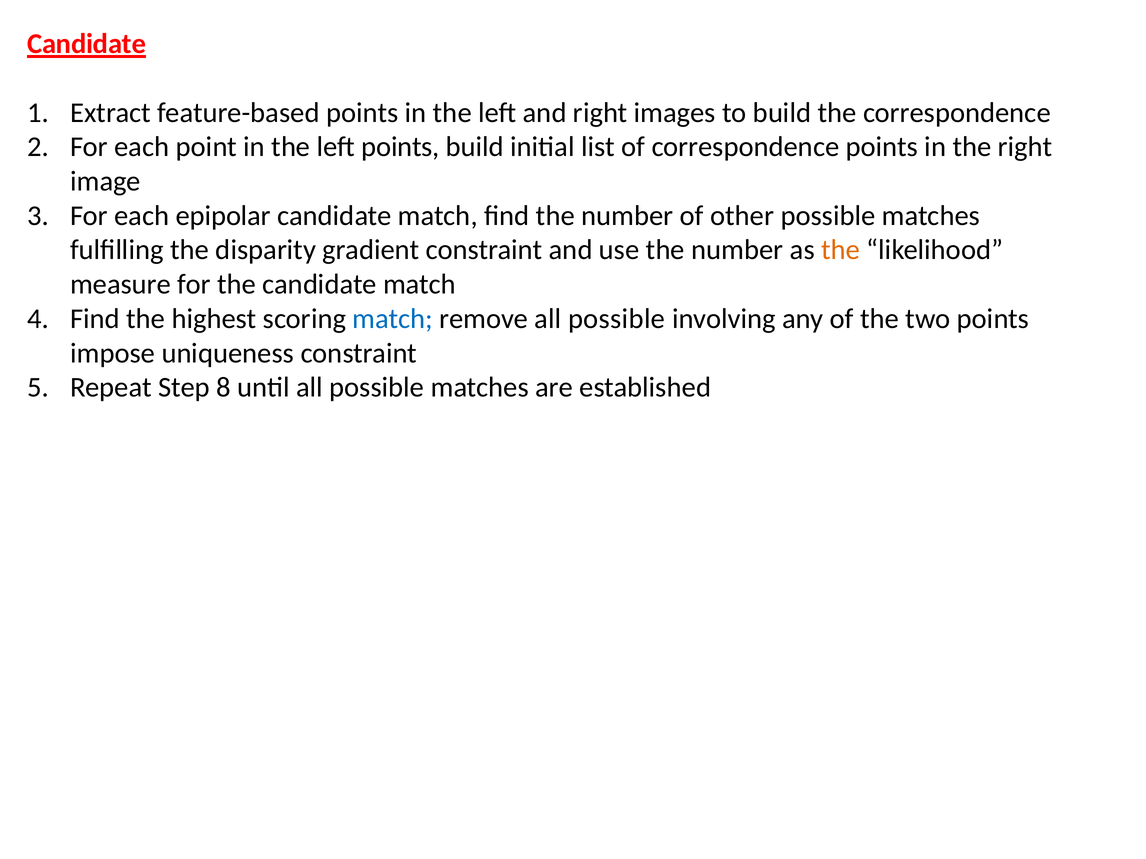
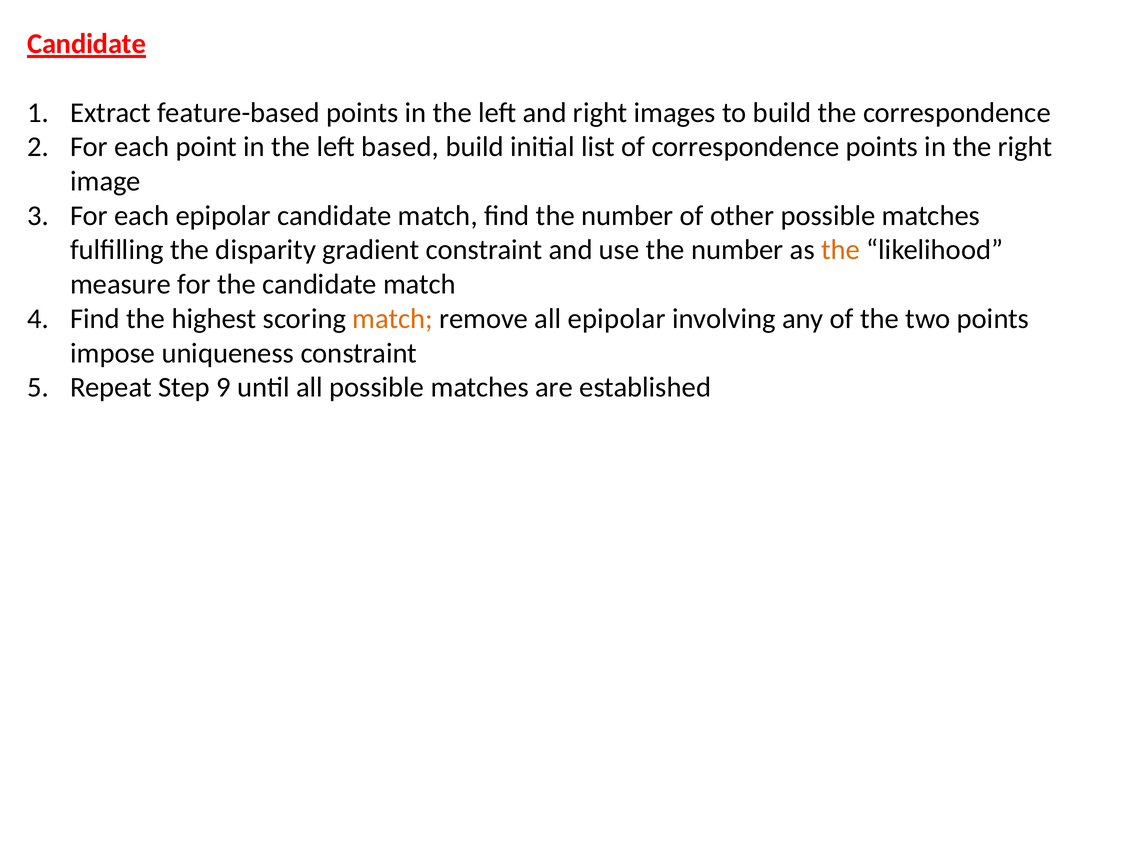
left points: points -> based (400, 147)
match colour: blue -> orange (393, 319)
remove all possible: possible -> epipolar (617, 319)
8: 8 -> 9 (224, 388)
